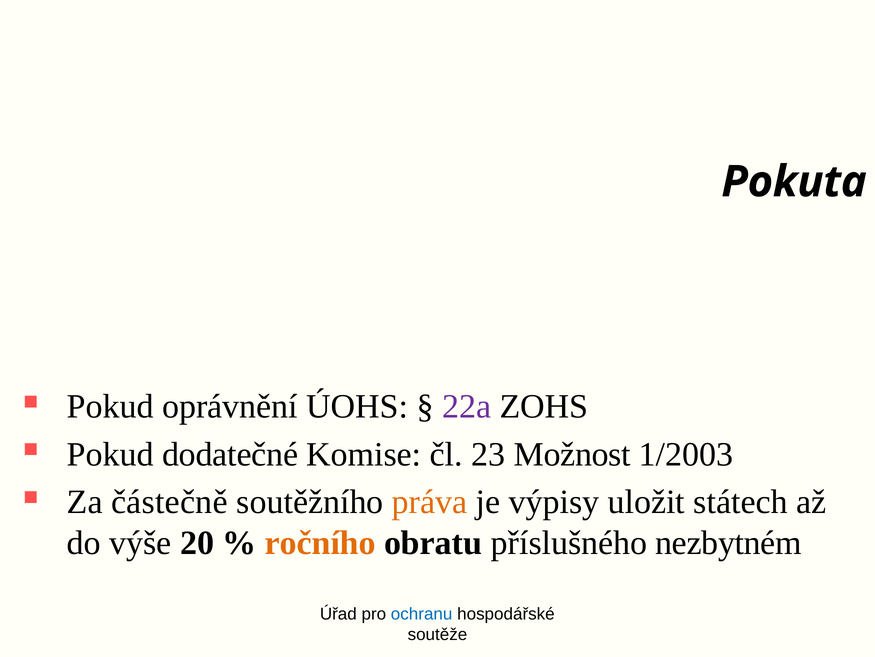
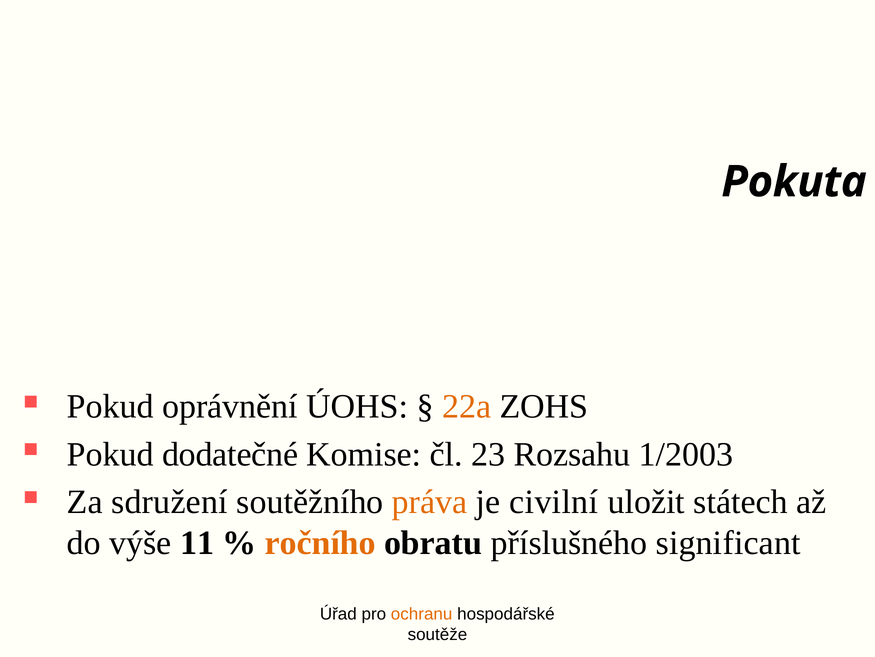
22a colour: purple -> orange (467, 406)
Možnost: Možnost -> Rozsahu (572, 454)
částečně: částečně -> sdružení (169, 502)
výpisy: výpisy -> civilní (554, 502)
20: 20 -> 11 (197, 542)
nezbytném: nezbytném -> significant (728, 542)
ochranu colour: blue -> orange (422, 613)
